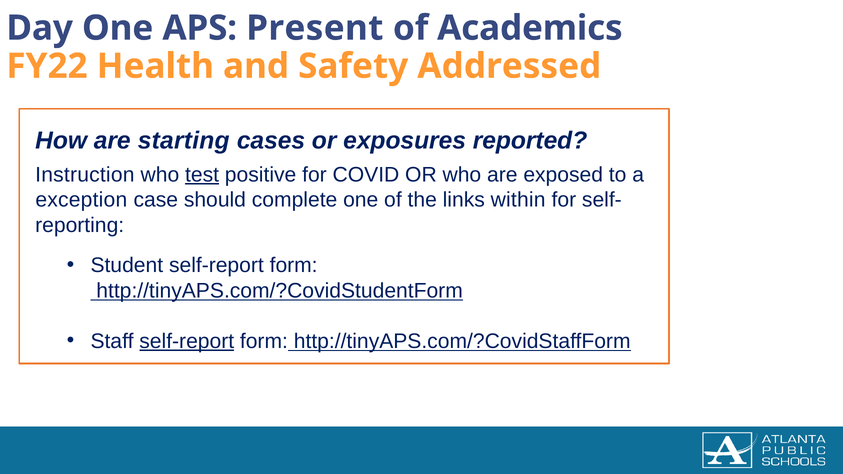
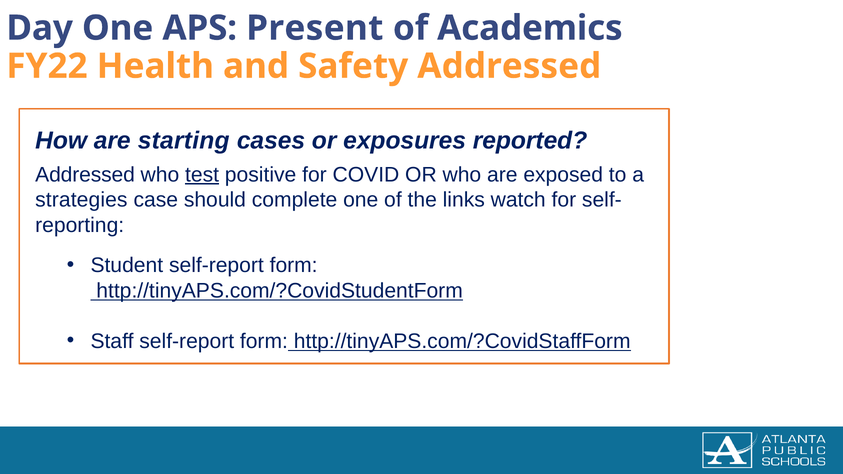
Instruction: Instruction -> Addressed (85, 175)
exception: exception -> strategies (81, 200)
within: within -> watch (518, 200)
self-report underline: present -> none (187, 341)
